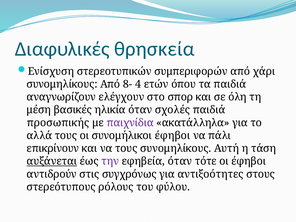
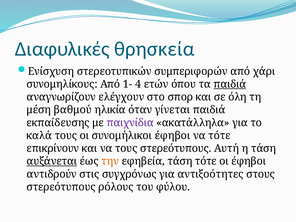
8-: 8- -> 1- (128, 84)
παιδιά underline: none -> present (230, 84)
βασικές: βασικές -> βαθμού (73, 110)
σχολές: σχολές -> γίνεται (172, 110)
προσωπικής: προσωπικής -> εκπαίδευσης (58, 123)
αλλά: αλλά -> καλά (39, 136)
να πάλι: πάλι -> τότε (219, 136)
τους συνομηλίκους: συνομηλίκους -> στερεότυπους (176, 148)
την colour: purple -> orange (110, 161)
εφηβεία όταν: όταν -> τάση (180, 161)
